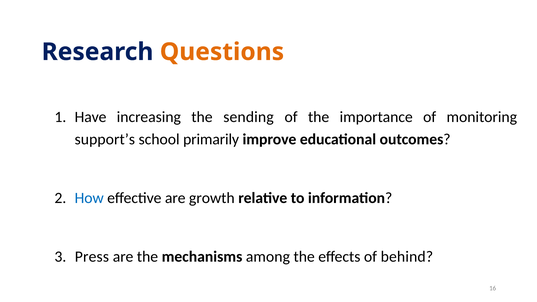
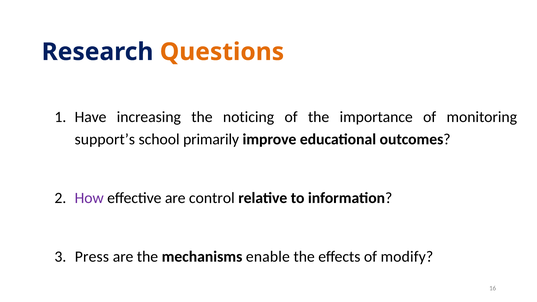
sending: sending -> noticing (249, 117)
How colour: blue -> purple (89, 198)
growth: growth -> control (212, 198)
among: among -> enable (268, 257)
behind: behind -> modify (407, 257)
